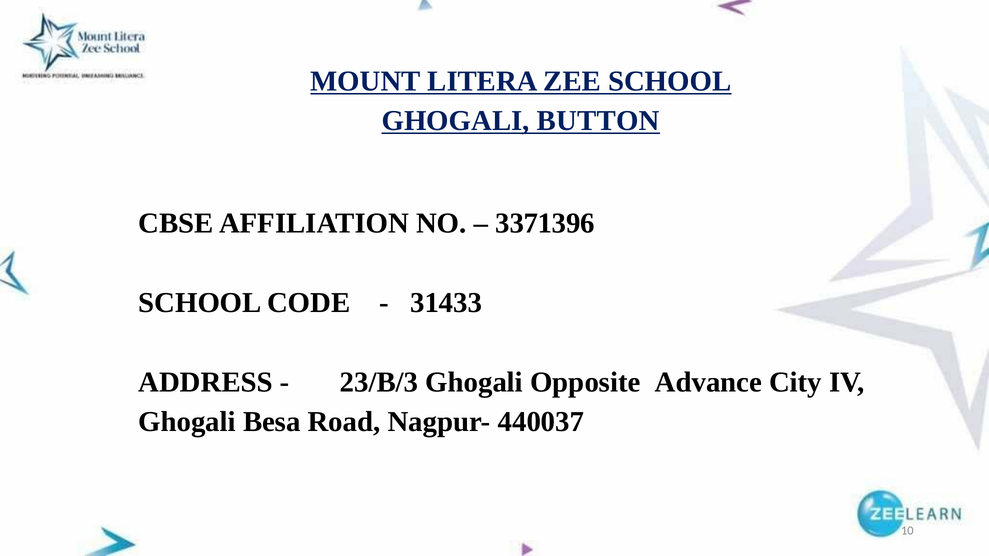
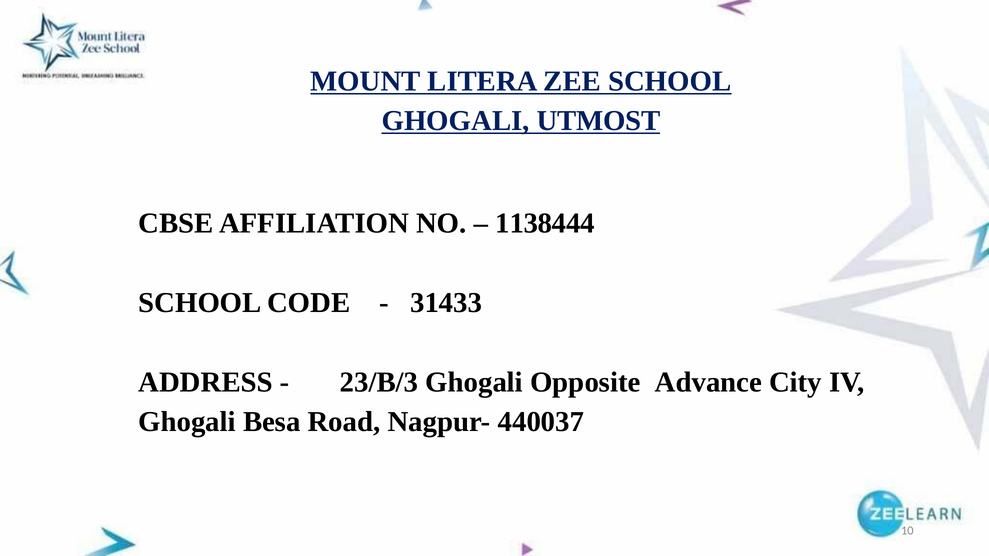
BUTTON: BUTTON -> UTMOST (599, 121)
3371396: 3371396 -> 1138444 (545, 223)
